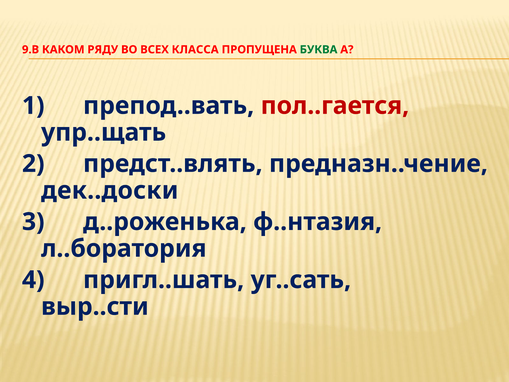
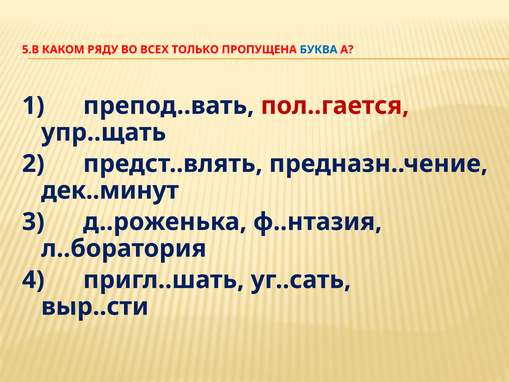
9.В: 9.В -> 5.В (31, 50)
КЛАССА: КЛАССА -> ТОЛЬКО (195, 50)
БУКВА colour: green -> blue (319, 50)
дек..доски: дек..доски -> дек..минут (110, 190)
